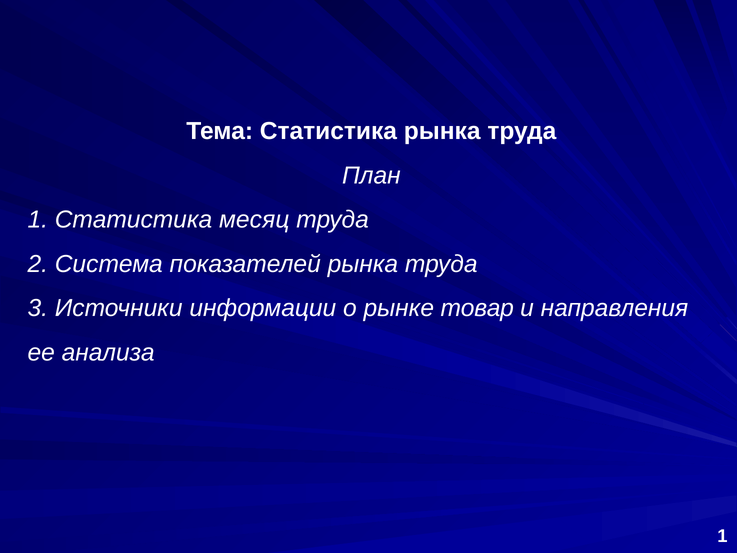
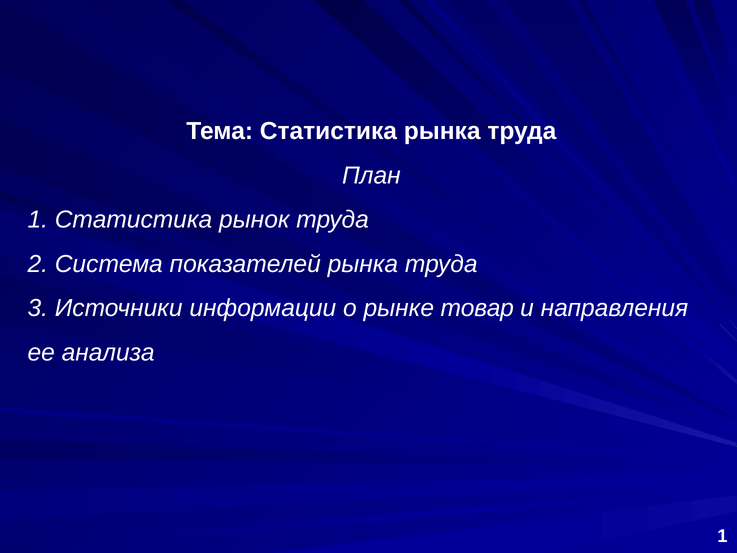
месяц: месяц -> рынок (254, 220)
